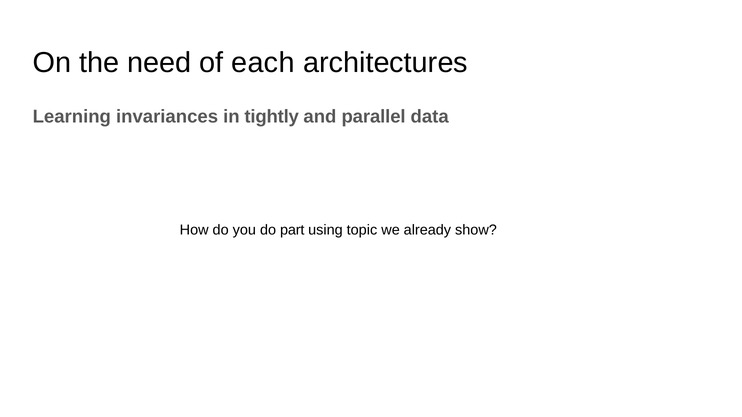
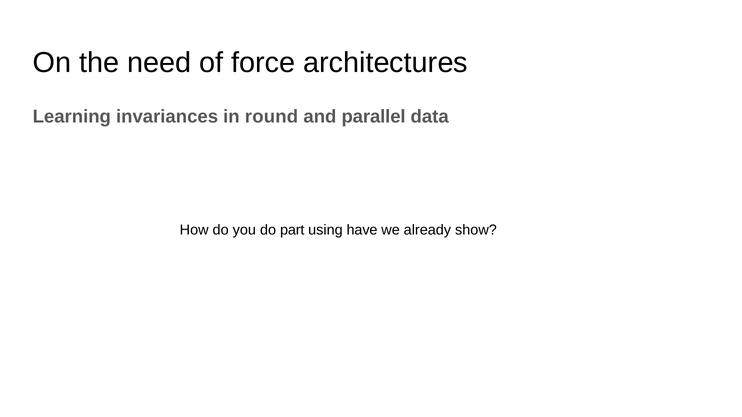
each: each -> force (263, 63)
tightly: tightly -> round (271, 117)
topic: topic -> have (362, 230)
